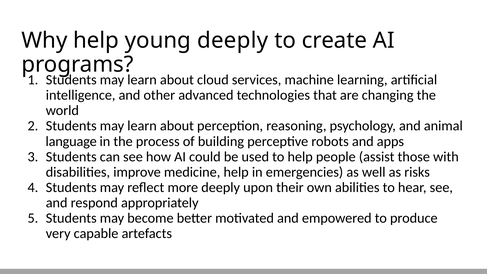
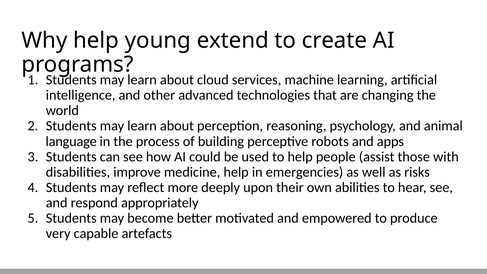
young deeply: deeply -> extend (233, 40)
